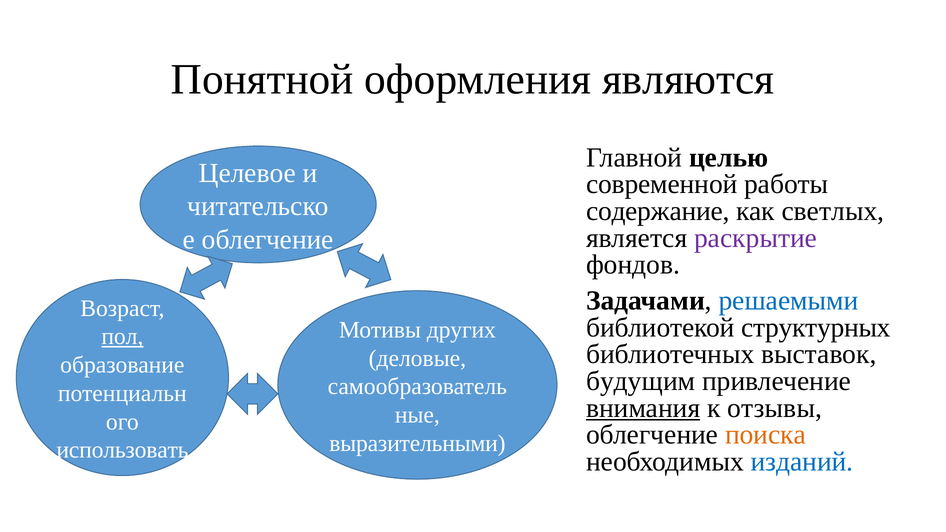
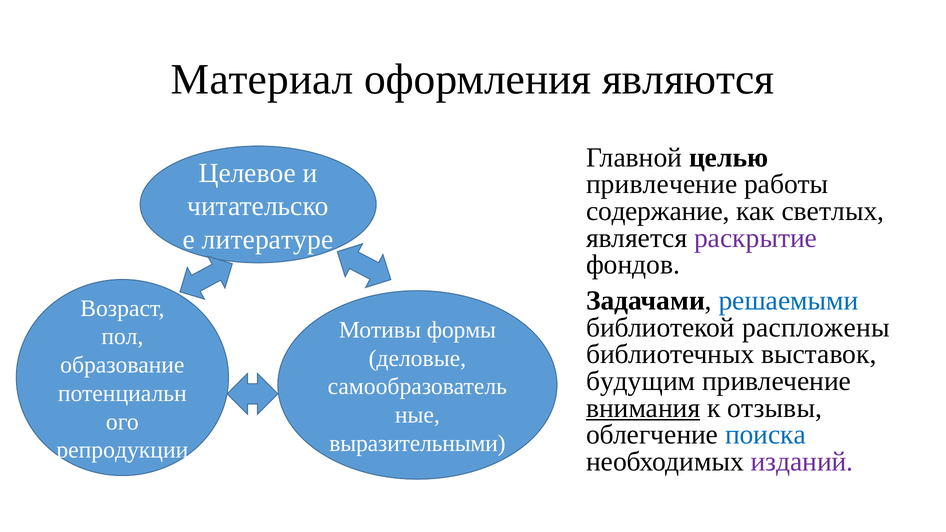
Понятной: Понятной -> Материал (262, 79)
современной: современной -> привлечение (662, 184)
облегчение: облегчение -> литературе (268, 240)
структурных: структурных -> распложены (816, 327)
других: других -> формы (461, 330)
пол underline: present -> none (122, 337)
поиска colour: orange -> blue (765, 435)
использовать: использовать -> репродукции (122, 450)
изданий colour: blue -> purple (802, 462)
